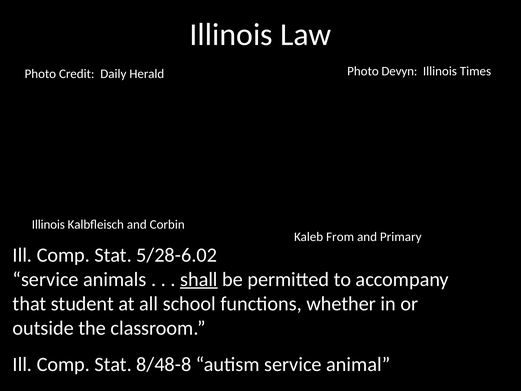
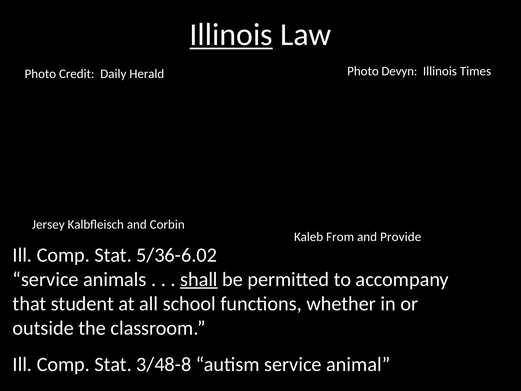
Illinois underline: none -> present (231, 35)
Illinois: Illinois -> Jersey (48, 224)
Primary: Primary -> Provide (401, 237)
5/28-6.02: 5/28-6.02 -> 5/36-6.02 (177, 255)
8/48-8: 8/48-8 -> 3/48-8 (164, 364)
